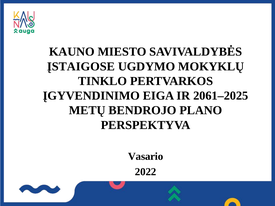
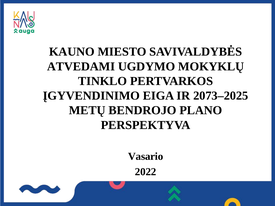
ĮSTAIGOSE: ĮSTAIGOSE -> ATVEDAMI (81, 66)
2061–2025: 2061–2025 -> 2073–2025 (221, 96)
